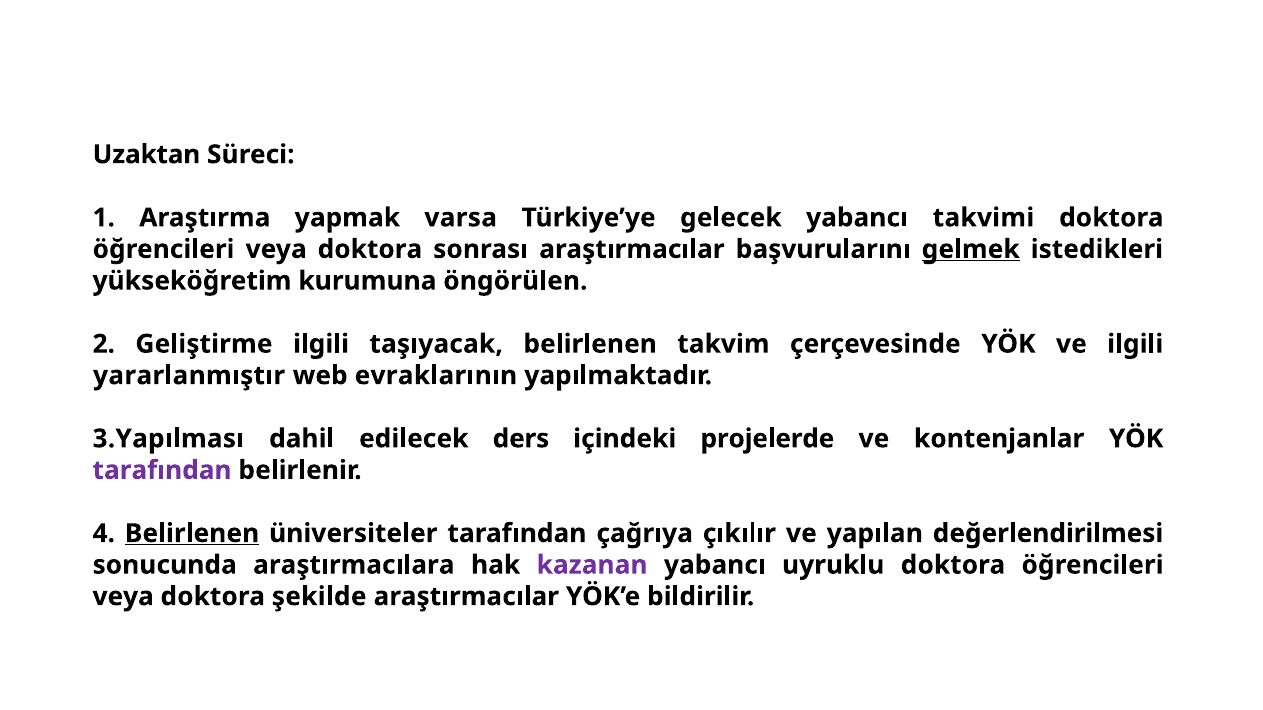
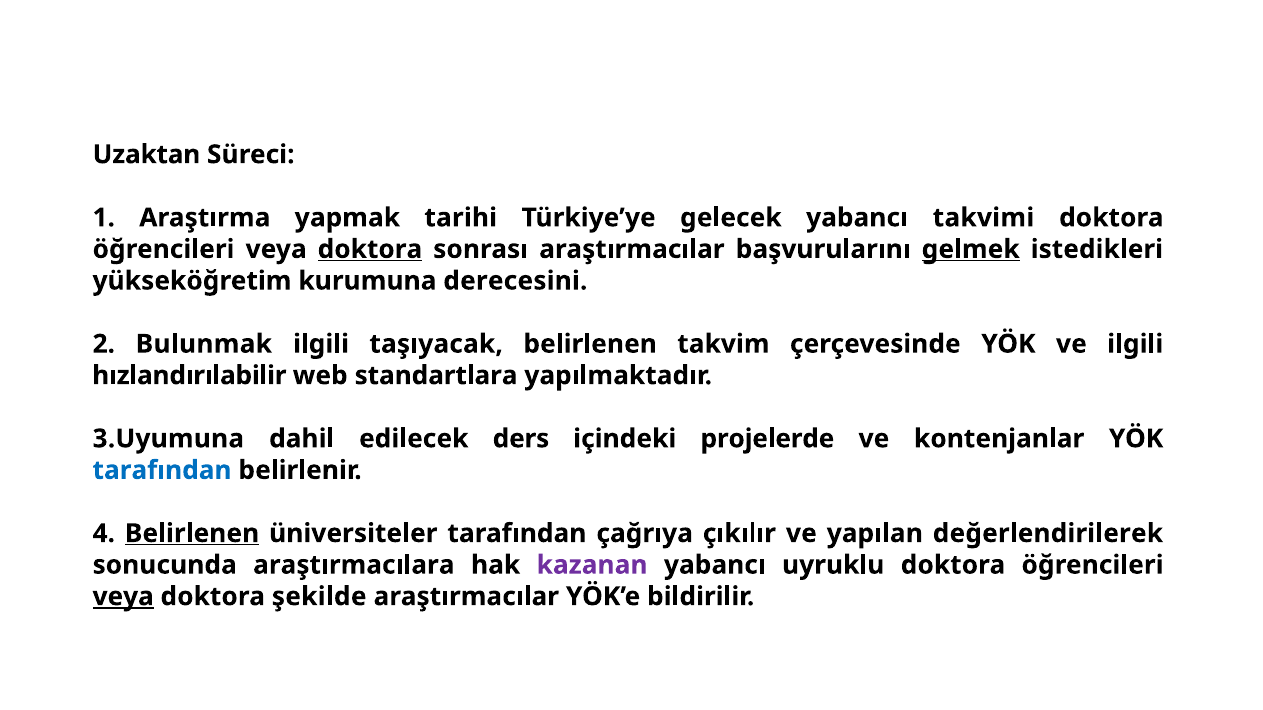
varsa: varsa -> tarihi (461, 218)
doktora underline: none -> present (370, 249)
öngörülen: öngörülen -> derecesini (515, 281)
Geliştirme: Geliştirme -> Bulunmak (204, 344)
yararlanmıştır: yararlanmıştır -> hızlandırılabilir (189, 376)
evraklarının: evraklarının -> standartlara (436, 376)
3.Yapılması: 3.Yapılması -> 3.Uyumuna (168, 439)
tarafından colour: purple -> blue (162, 471)
değerlendirilmesi: değerlendirilmesi -> değerlendirilerek (1048, 534)
veya underline: none -> present (123, 597)
